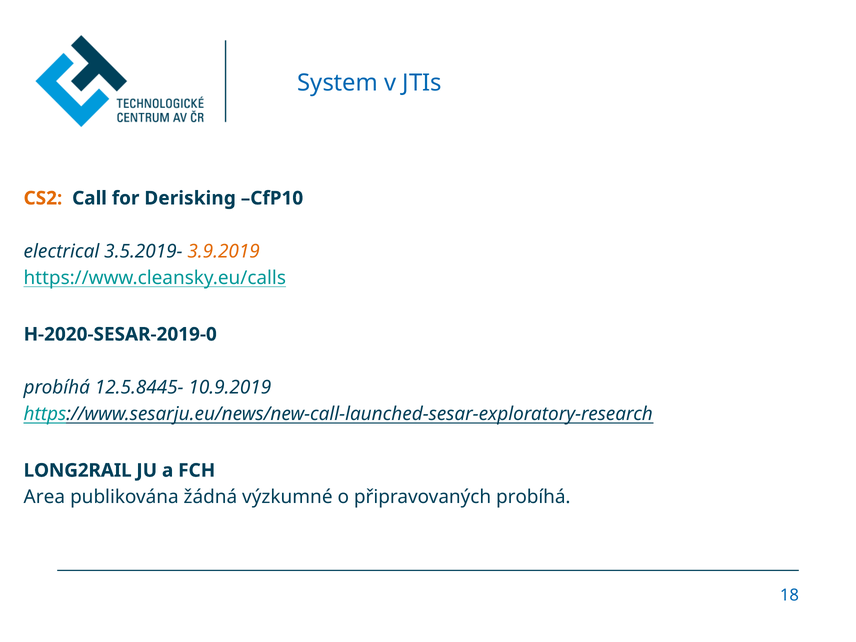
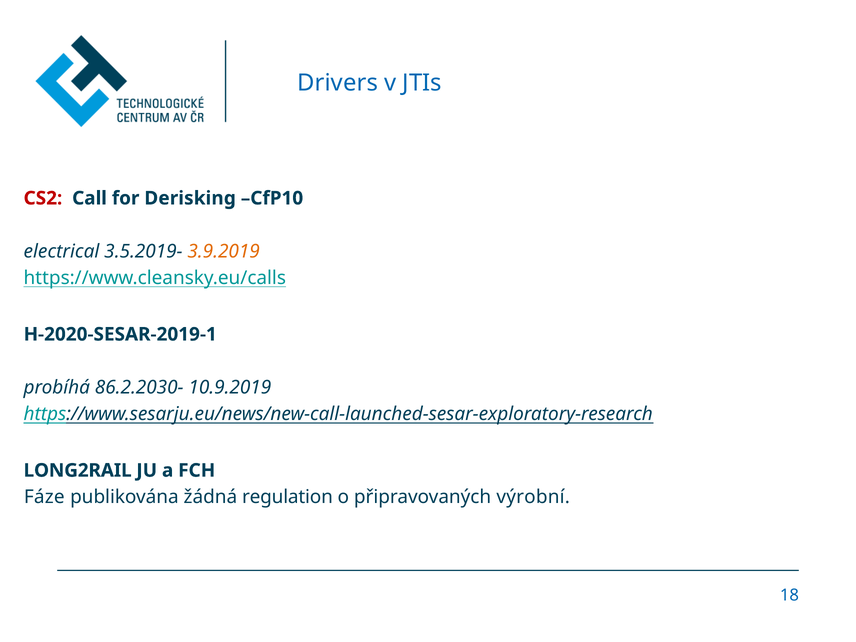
System: System -> Drivers (338, 83)
CS2 colour: orange -> red (43, 198)
H-2020-SESAR-2019-0: H-2020-SESAR-2019-0 -> H-2020-SESAR-2019-1 (120, 334)
12.5.8445-: 12.5.8445- -> 86.2.2030- (139, 388)
Area: Area -> Fáze (44, 497)
výzkumné: výzkumné -> regulation (287, 497)
připravovaných probíhá: probíhá -> výrobní (533, 497)
